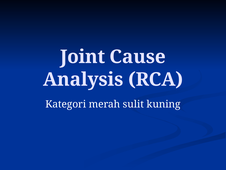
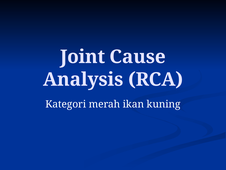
sulit: sulit -> ikan (133, 104)
